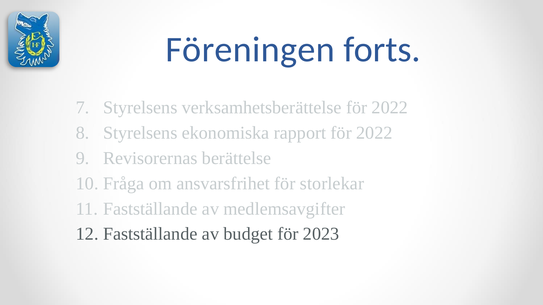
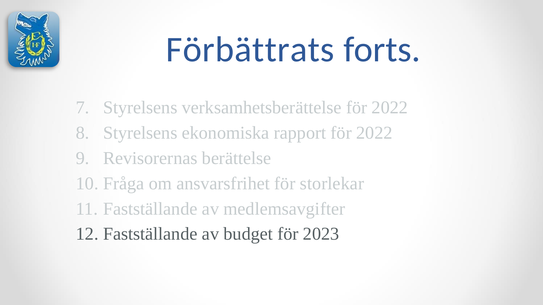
Föreningen: Föreningen -> Förbättrats (250, 50)
